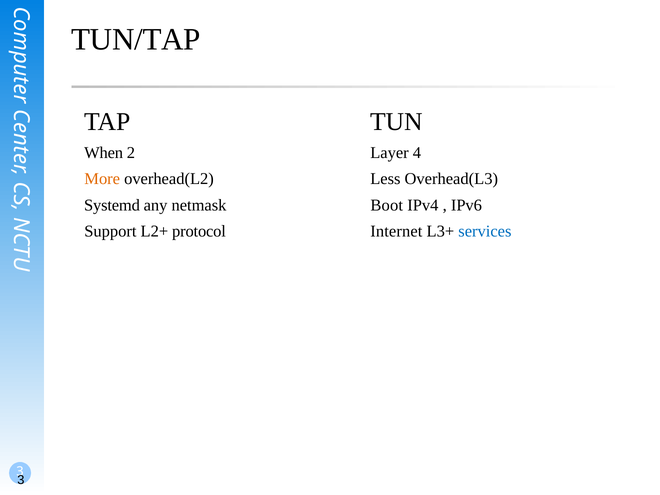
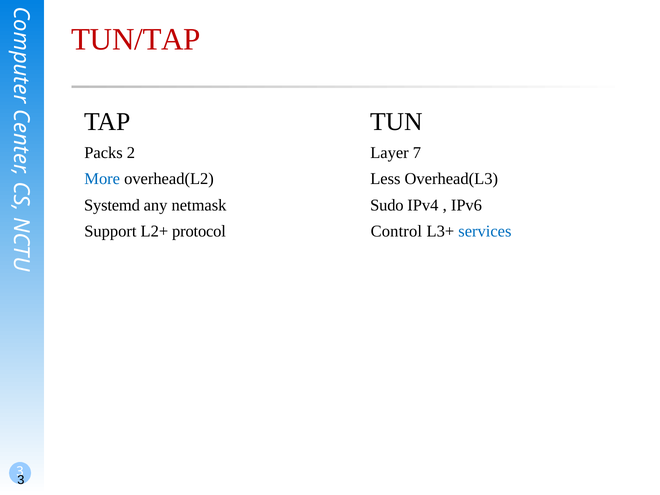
TUN/TAP colour: black -> red (136, 40)
When: When -> Packs (104, 153)
4: 4 -> 7 (417, 153)
More colour: orange -> blue (102, 179)
Boot: Boot -> Sudo (387, 205)
Internet: Internet -> Control (396, 231)
